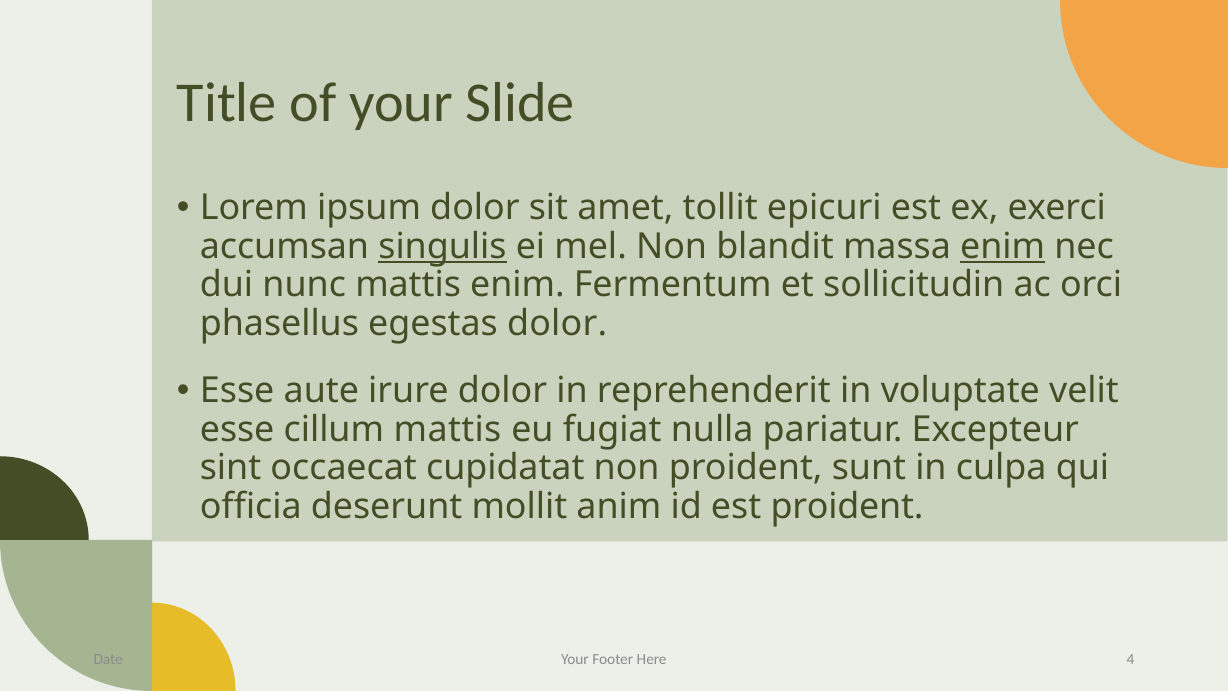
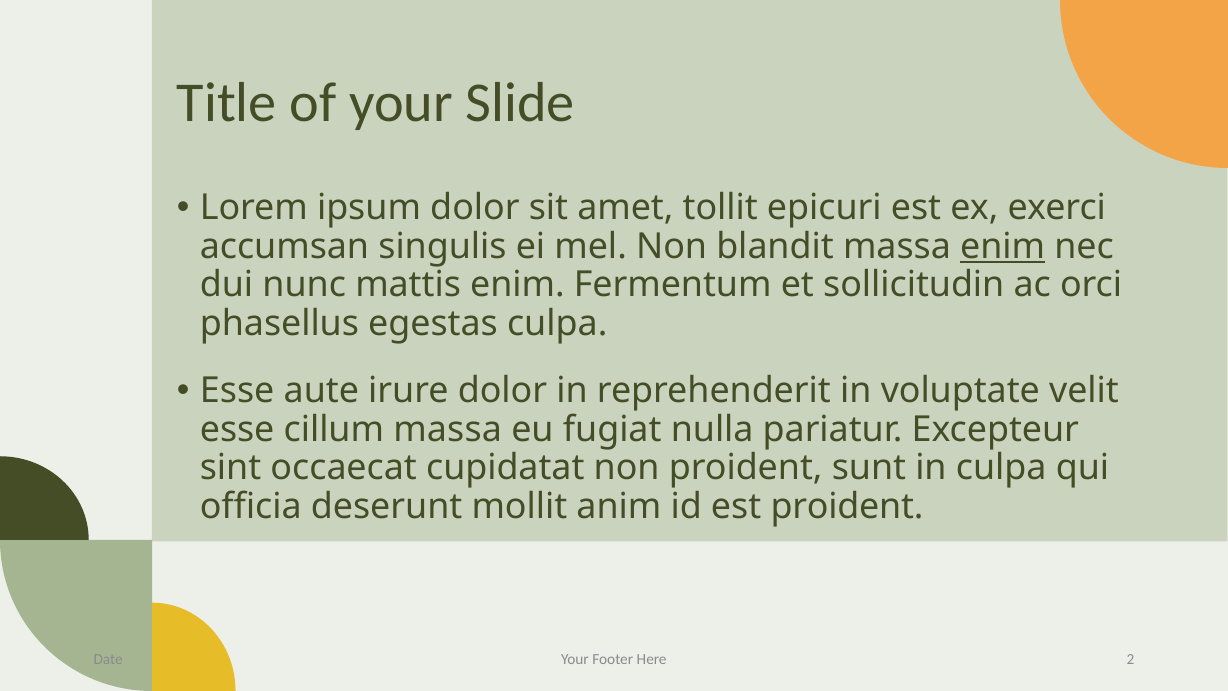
singulis underline: present -> none (442, 246)
egestas dolor: dolor -> culpa (557, 324)
cillum mattis: mattis -> massa (448, 429)
4: 4 -> 2 (1131, 660)
